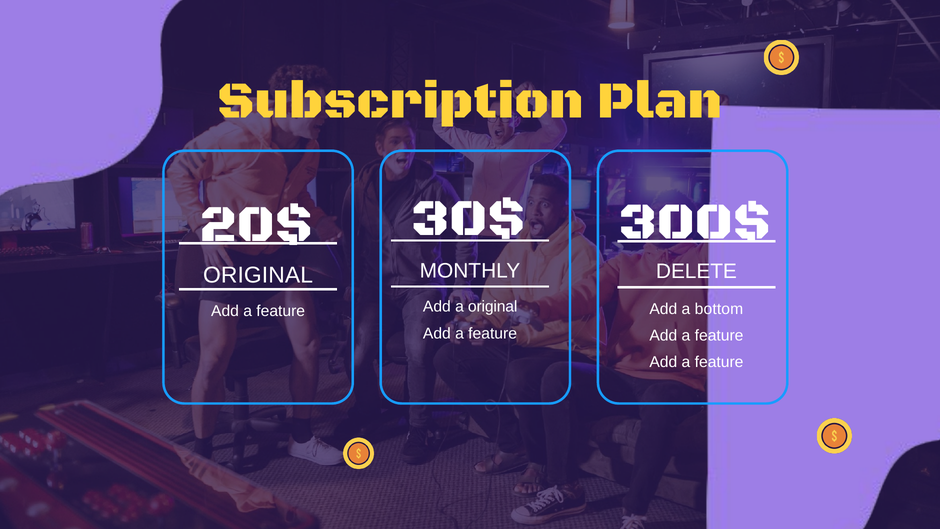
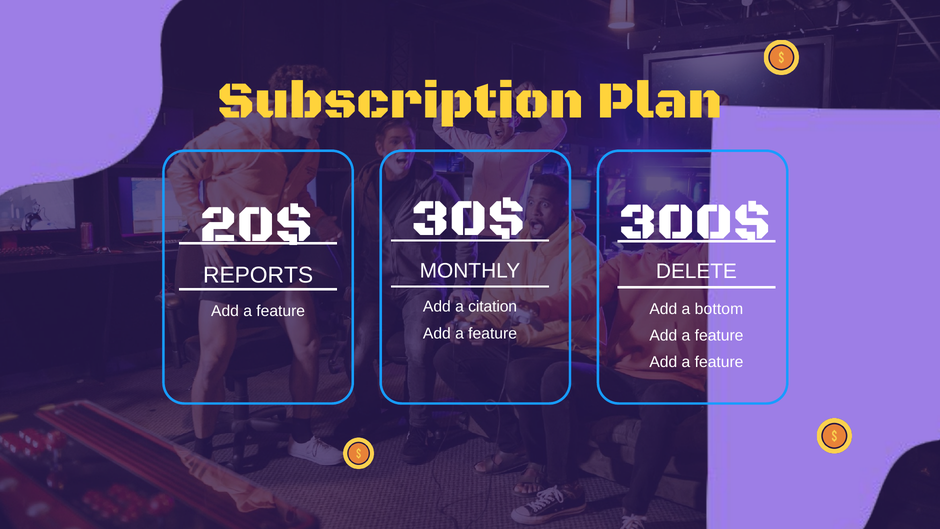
ORIGINAL: ORIGINAL -> REPORTS (258, 275)
a original: original -> citation (493, 307)
